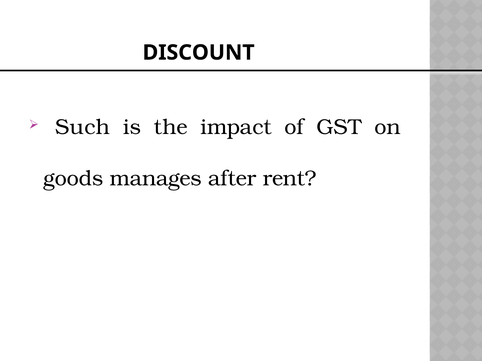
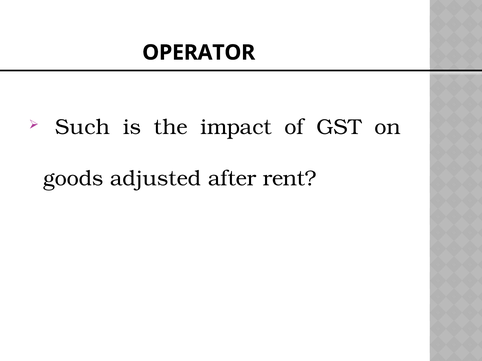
DISCOUNT: DISCOUNT -> OPERATOR (199, 53)
manages: manages -> adjusted (156, 179)
